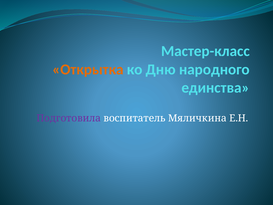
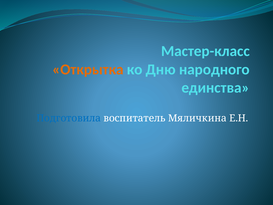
Подготовила colour: purple -> blue (69, 118)
